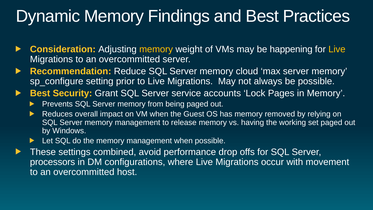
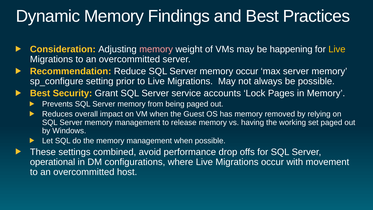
memory colour: yellow -> pink (156, 49)
memory cloud: cloud -> occur (247, 71)
processors: processors -> operational (53, 162)
